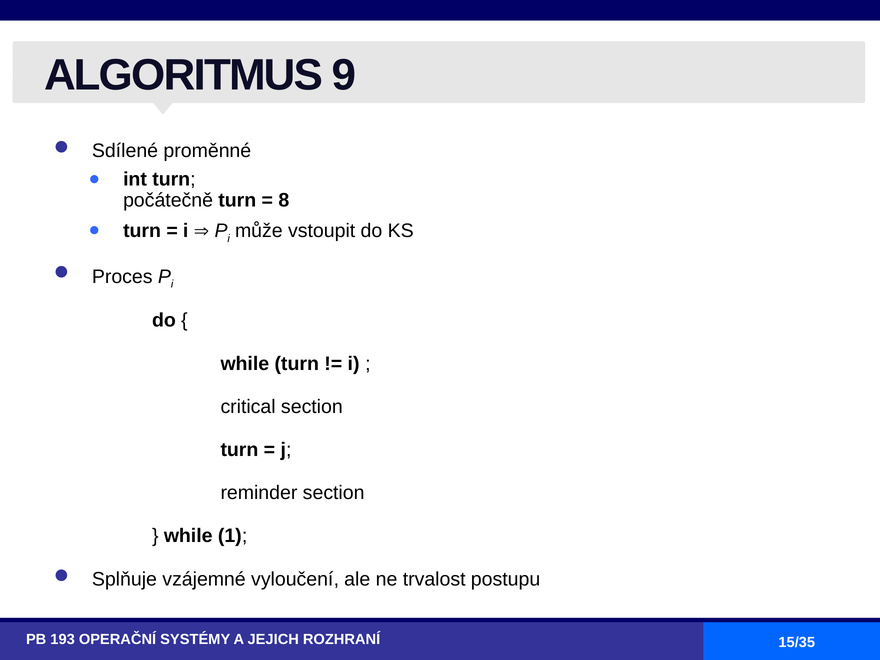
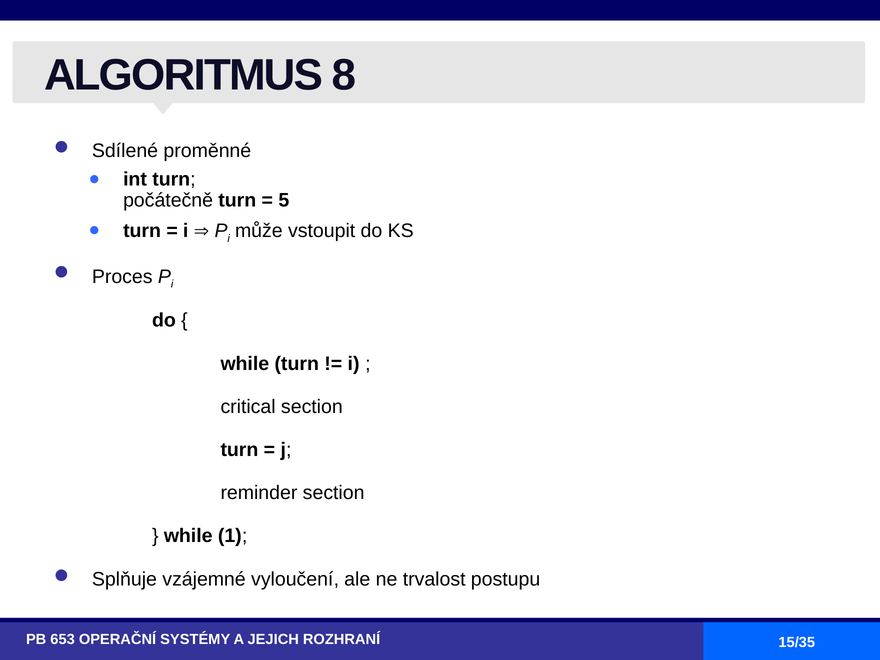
9: 9 -> 8 (344, 75)
8: 8 -> 5 (284, 200)
193: 193 -> 653 (63, 640)
